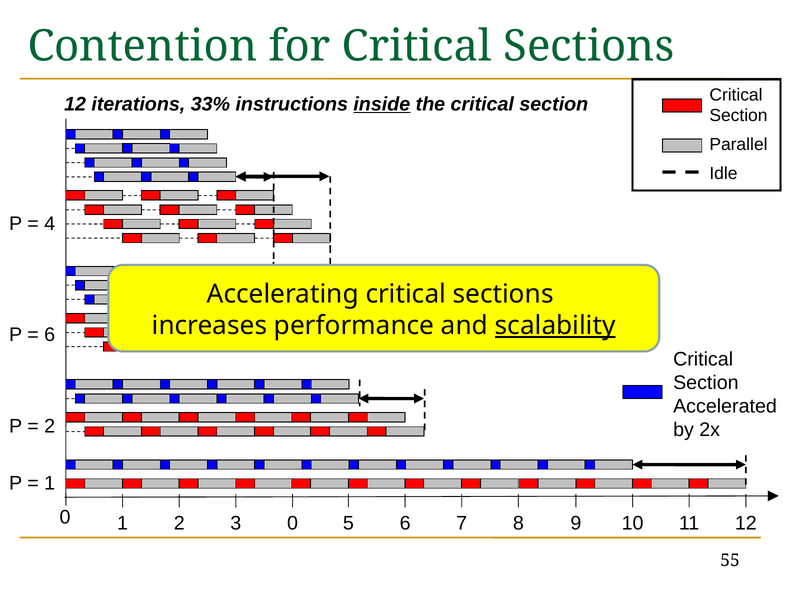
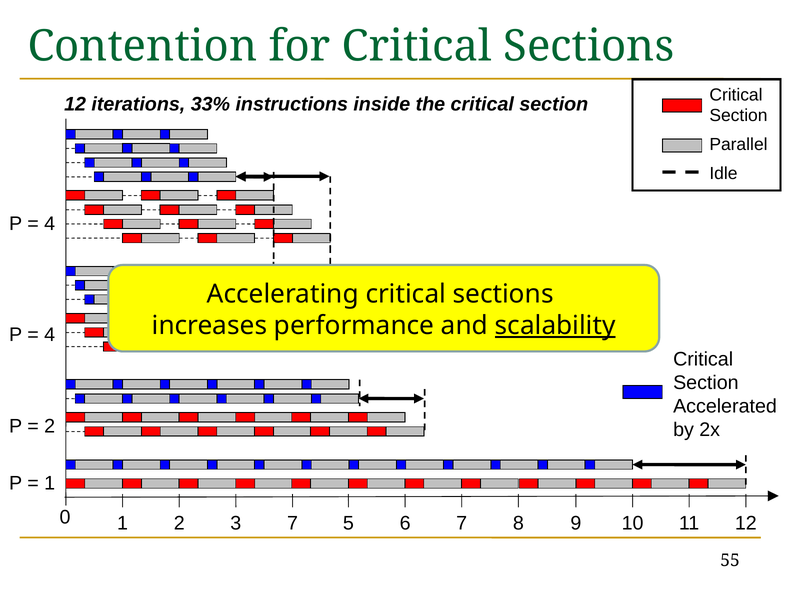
inside underline: present -> none (382, 104)
6: 6 -> 4 (50, 335)
3 0: 0 -> 7 (293, 523)
